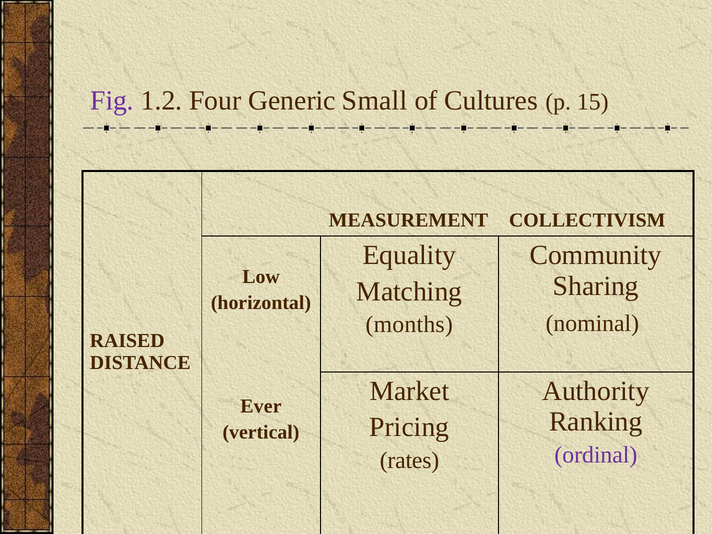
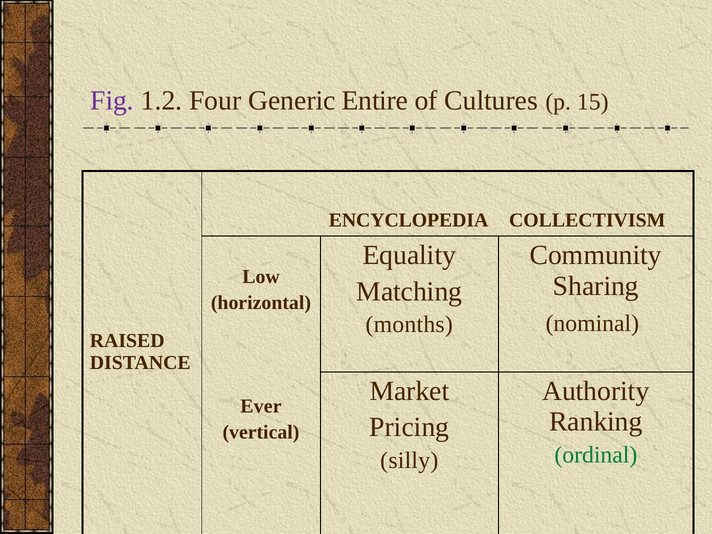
Small: Small -> Entire (375, 100)
MEASUREMENT: MEASUREMENT -> ENCYCLOPEDIA (409, 220)
ordinal colour: purple -> green (596, 455)
rates: rates -> silly (409, 460)
